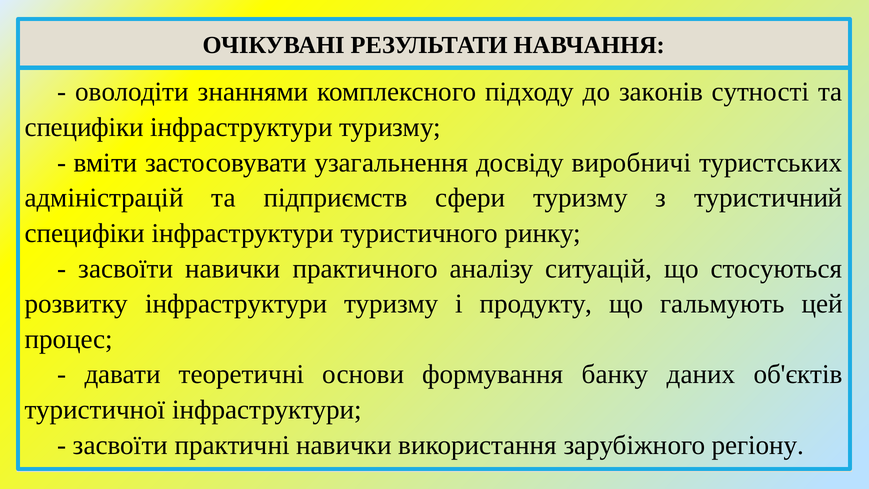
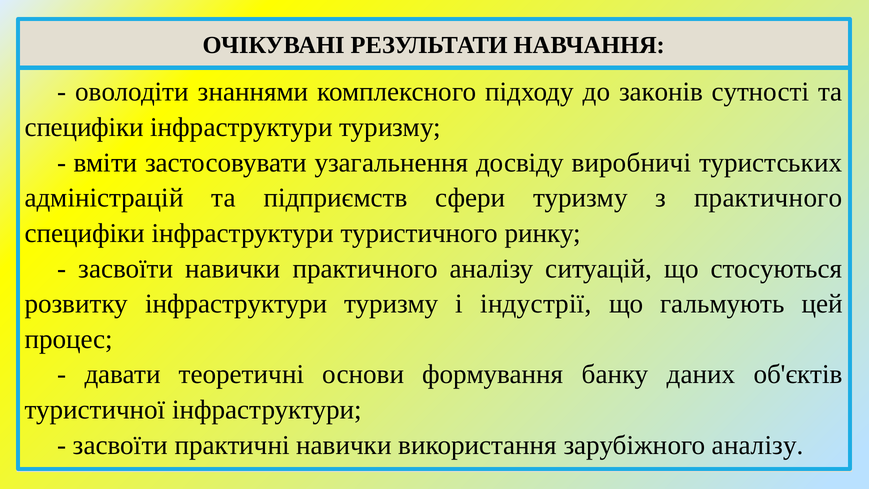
з туристичний: туристичний -> практичного (768, 198)
продукту: продукту -> індустрії (536, 304)
зарубіжного регіону: регіону -> аналізу (758, 445)
